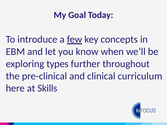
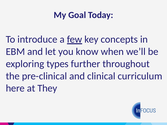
Skills: Skills -> They (47, 88)
